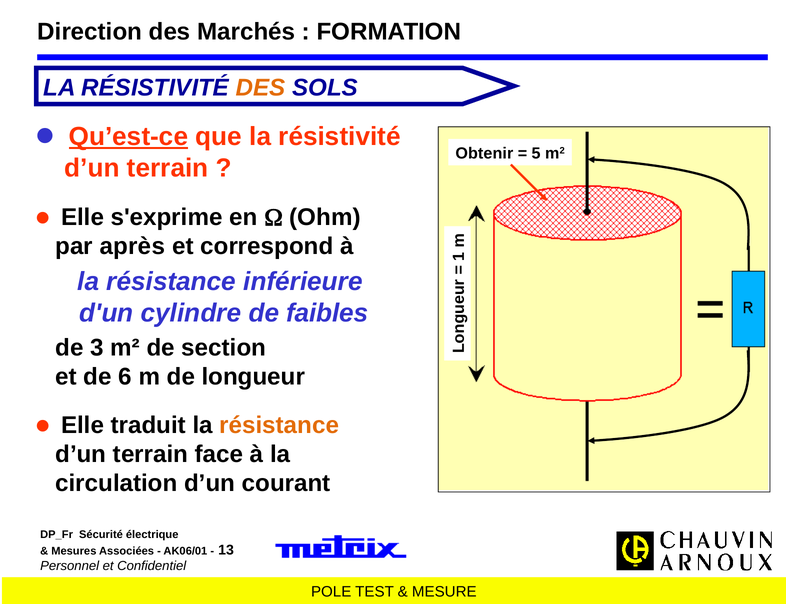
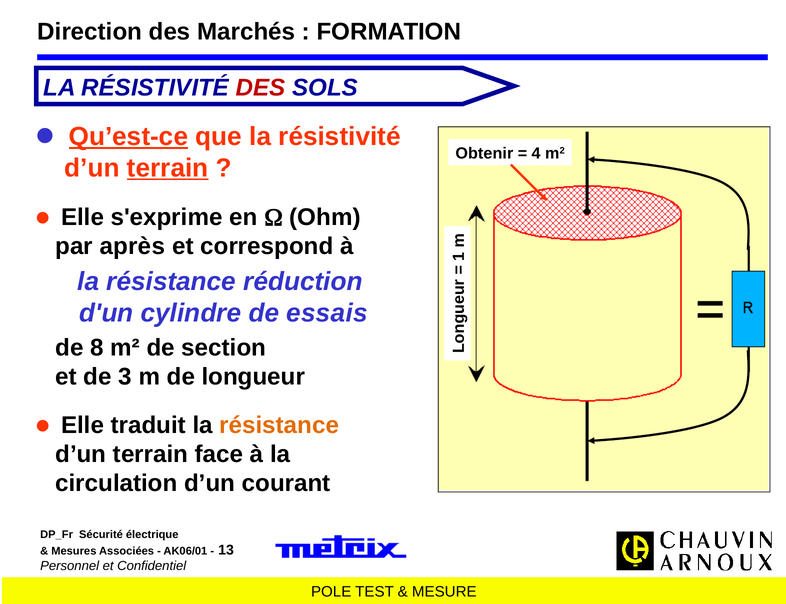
DES colour: orange -> red (261, 88)
5: 5 -> 4 (536, 153)
terrain underline: none -> present (168, 168)
inférieure: inférieure -> réduction (303, 282)
faibles: faibles -> essais (327, 313)
3: 3 -> 8 (97, 348)
6: 6 -> 3 (125, 377)
